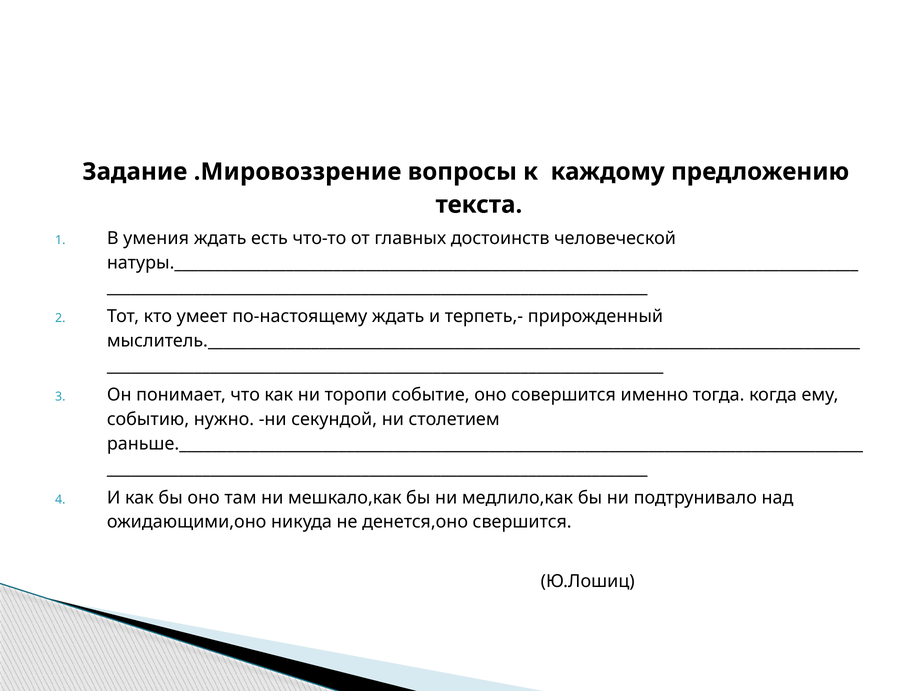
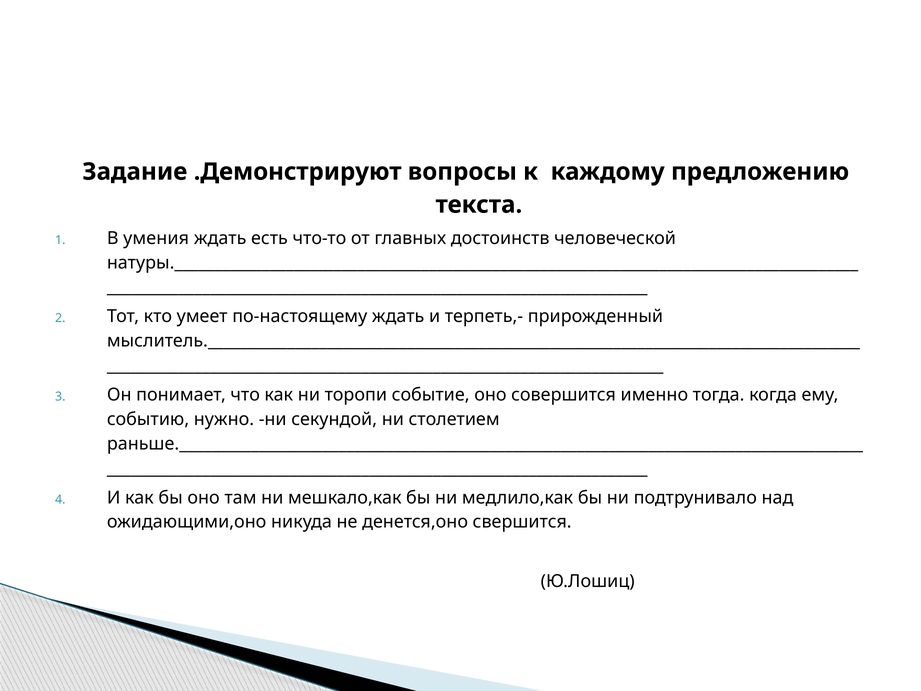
.Мировоззрение: .Мировоззрение -> .Демонстрируют (298, 172)
